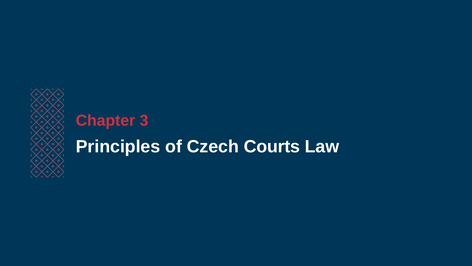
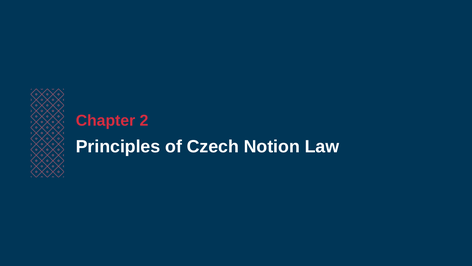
3: 3 -> 2 (144, 120)
Courts: Courts -> Notion (272, 146)
